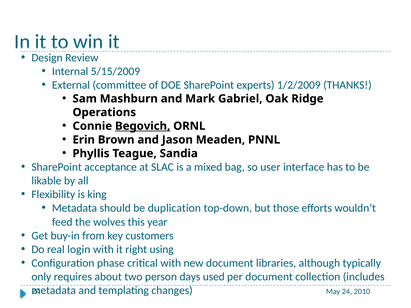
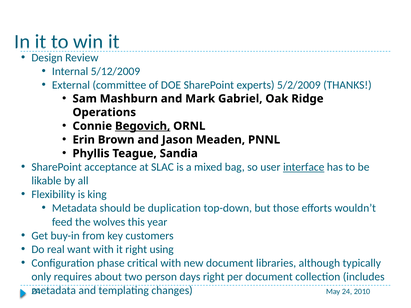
5/15/2009: 5/15/2009 -> 5/12/2009 (115, 71)
1/2/2009: 1/2/2009 -> 5/2/2009 (299, 85)
interface underline: none -> present (304, 167)
login: login -> want (79, 249)
days used: used -> right (214, 277)
